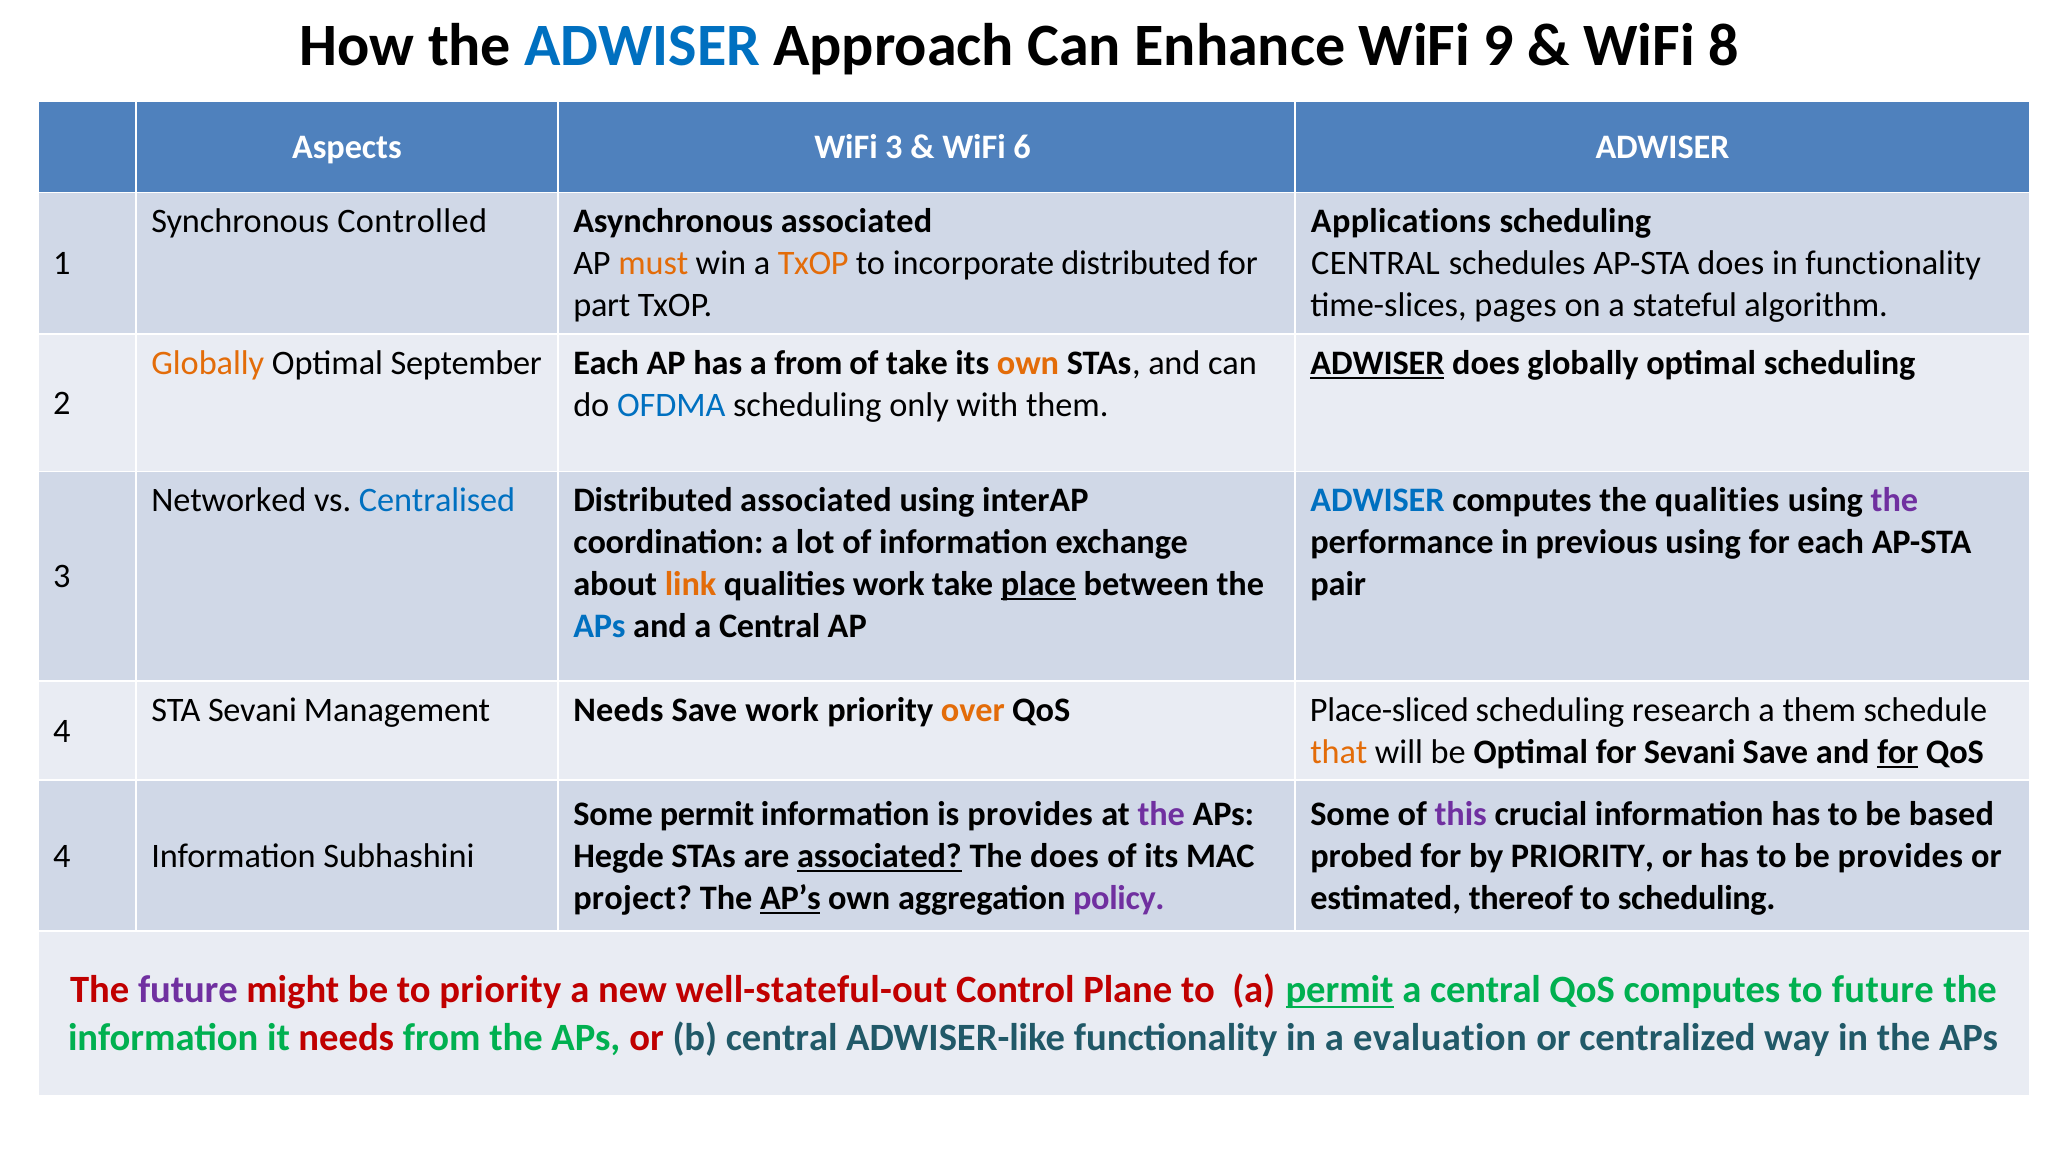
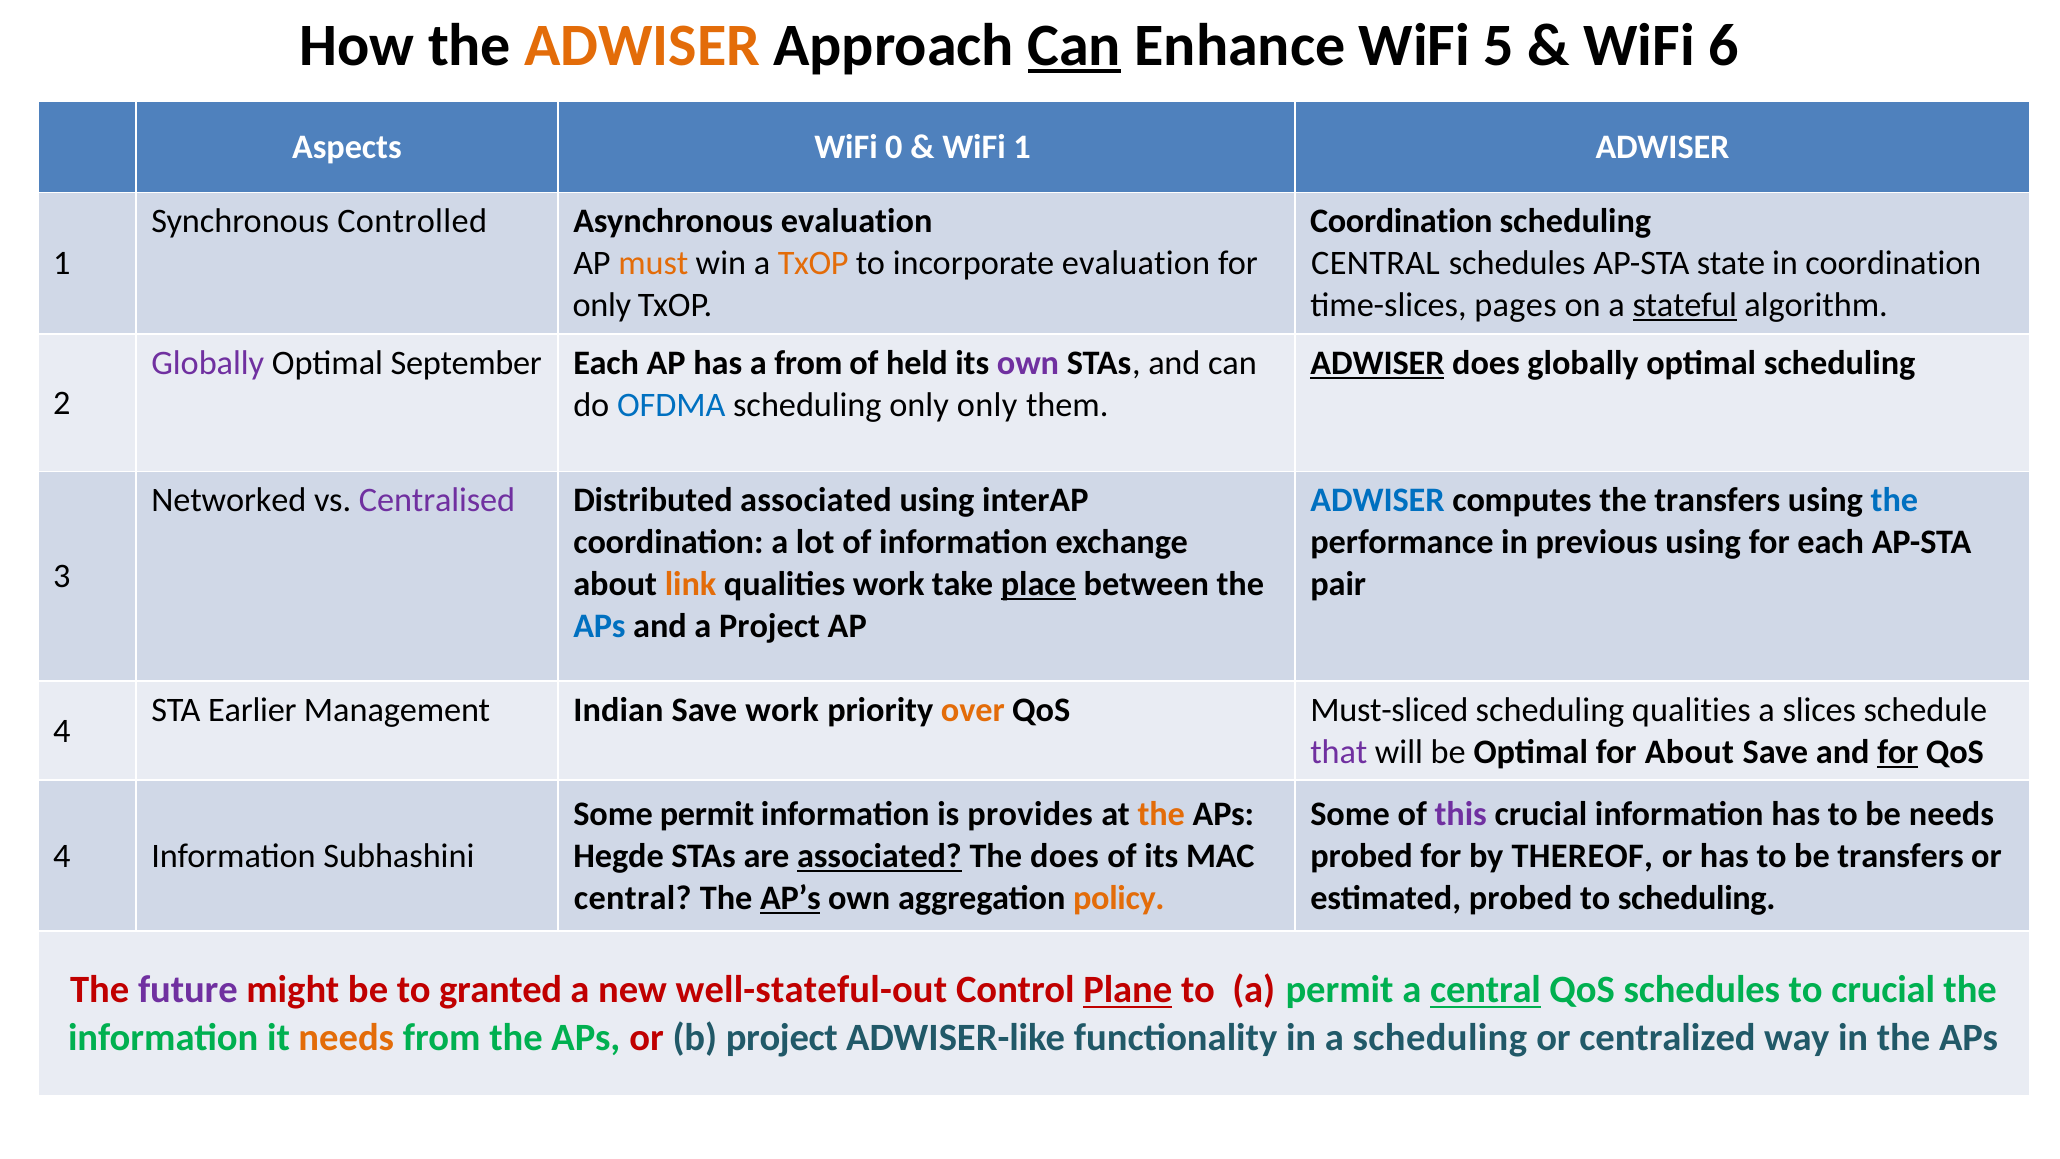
ADWISER colour: blue -> orange (642, 45)
Can underline: none -> present (1074, 45)
9: 9 -> 5 (1499, 45)
8: 8 -> 6 (1724, 45)
WiFi 3: 3 -> 0 (894, 147)
WiFi 6: 6 -> 1 (1022, 147)
Asynchronous associated: associated -> evaluation (857, 222)
Applications: Applications -> Coordination (1401, 222)
incorporate distributed: distributed -> evaluation (1136, 263)
AP-STA does: does -> state (1731, 263)
in functionality: functionality -> coordination (1893, 263)
part: part -> only (602, 305)
stateful underline: none -> present (1685, 305)
Globally colour: orange -> purple (208, 363)
of take: take -> held (917, 363)
own colour: orange -> purple (1028, 363)
only with: with -> only (987, 405)
Centralised colour: blue -> purple (437, 501)
the qualities: qualities -> transfers (1717, 501)
the colour: purple -> blue (1894, 501)
and a Central: Central -> Project (770, 626)
STA Sevani: Sevani -> Earlier (252, 710)
Management Needs: Needs -> Indian (618, 710)
Place-sliced: Place-sliced -> Must-sliced (1389, 710)
scheduling research: research -> qualities (1691, 710)
a them: them -> slices (1819, 710)
that colour: orange -> purple (1339, 752)
for Sevani: Sevani -> About (1689, 752)
the colour: purple -> orange (1161, 814)
be based: based -> needs (1951, 814)
by PRIORITY: PRIORITY -> THEREOF (1582, 856)
be provides: provides -> transfers (1901, 856)
project: project -> central (633, 898)
policy colour: purple -> orange (1119, 898)
estimated thereof: thereof -> probed (1521, 898)
to priority: priority -> granted (501, 990)
Plane underline: none -> present (1128, 990)
permit underline: present -> none (1340, 990)
central underline: none -> present (1485, 990)
QoS computes: computes -> schedules (1702, 990)
to future: future -> crucial (1883, 990)
needs colour: red -> orange (346, 1037)
b central: central -> project (782, 1037)
a evaluation: evaluation -> scheduling (1440, 1037)
